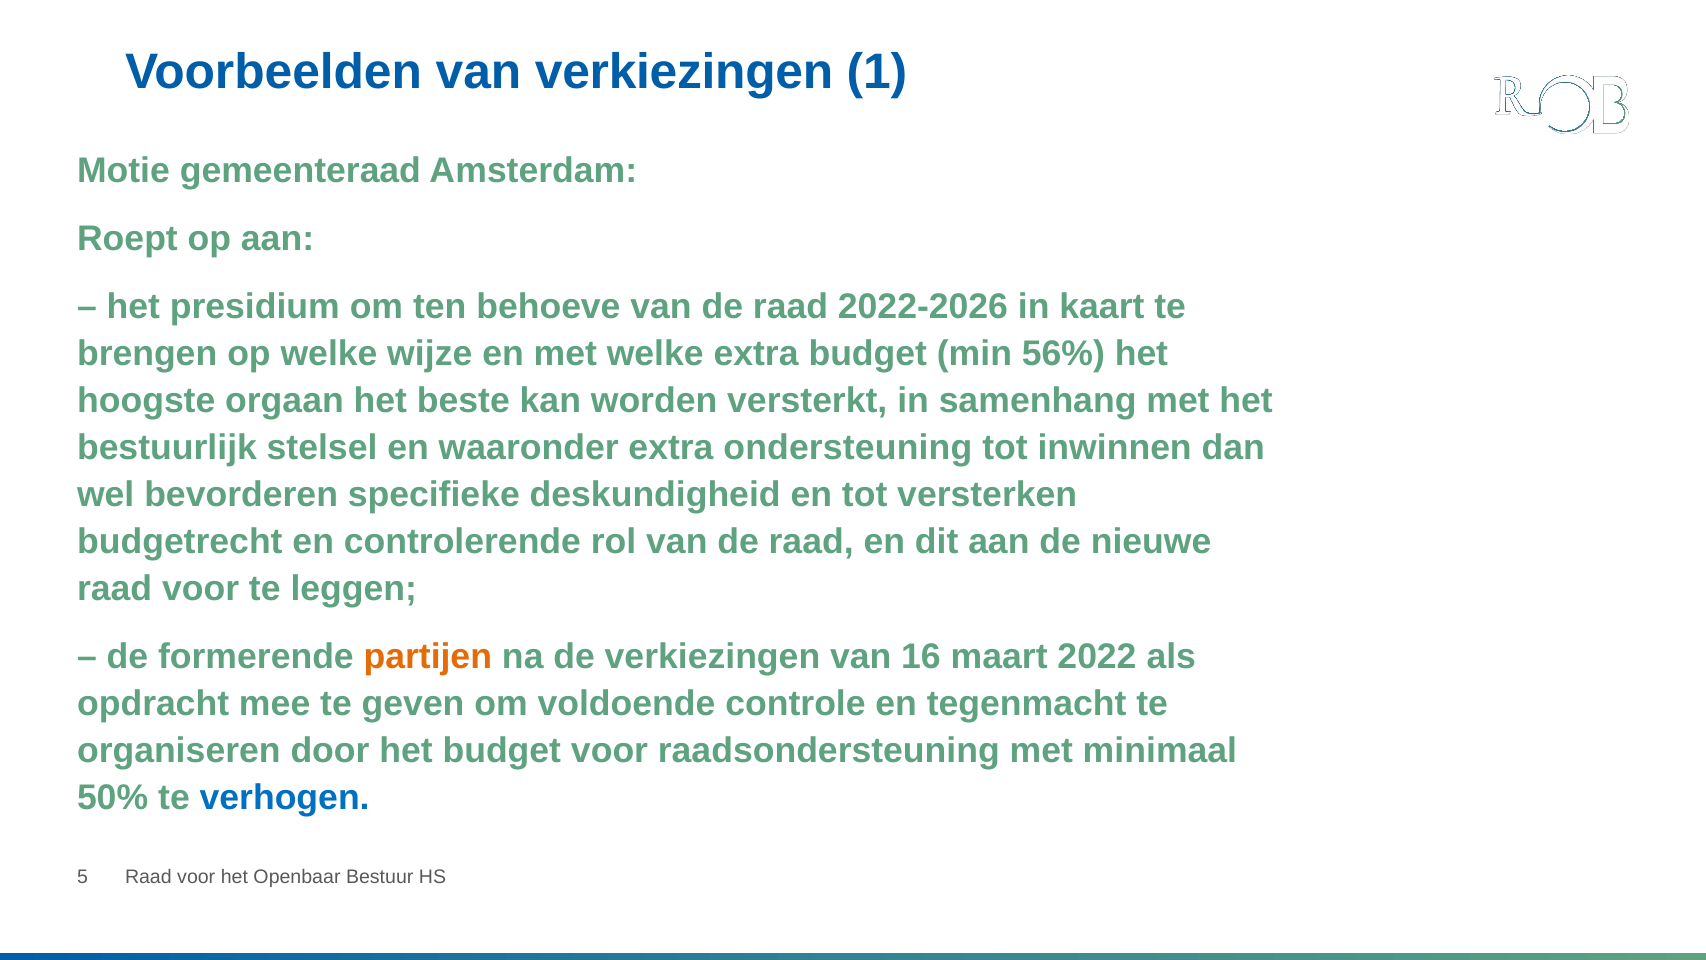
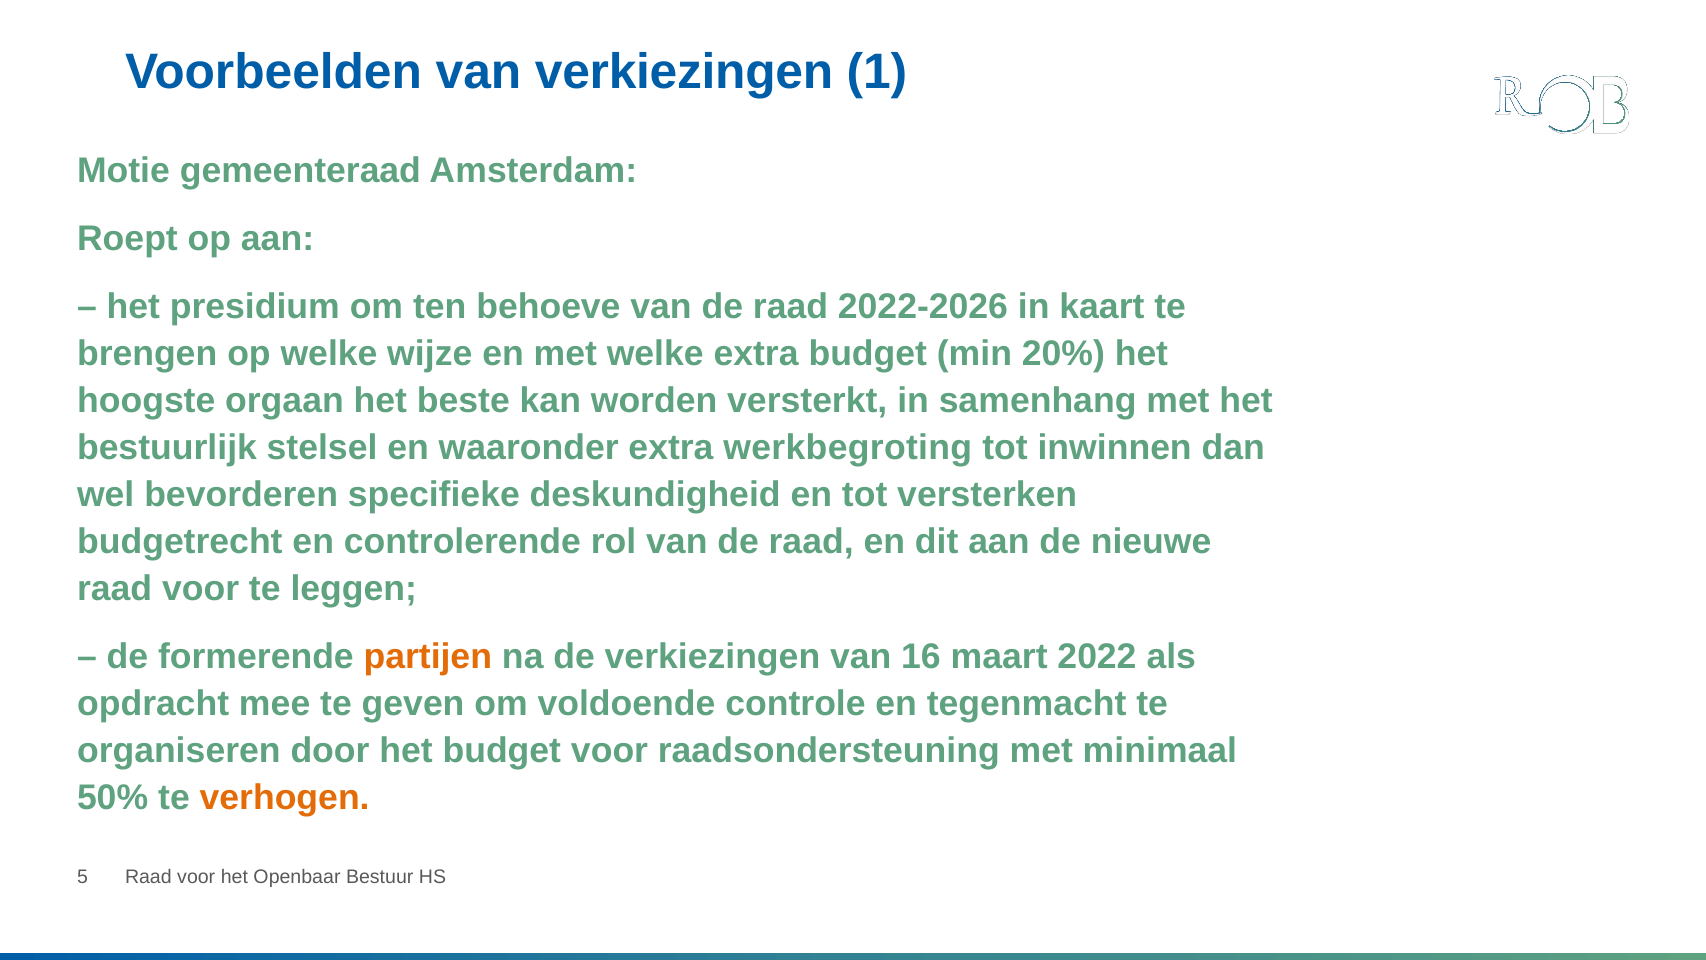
56%: 56% -> 20% (1063, 354)
ondersteuning: ondersteuning -> werkbegroting (848, 448)
verhogen colour: blue -> orange (285, 797)
